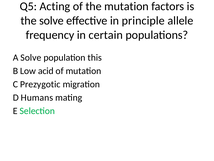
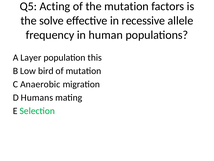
principle: principle -> recessive (143, 21)
certain: certain -> human (106, 35)
A Solve: Solve -> Layer (31, 57)
acid: acid -> bird (46, 71)
Prezygotic: Prezygotic -> Anaerobic (40, 84)
